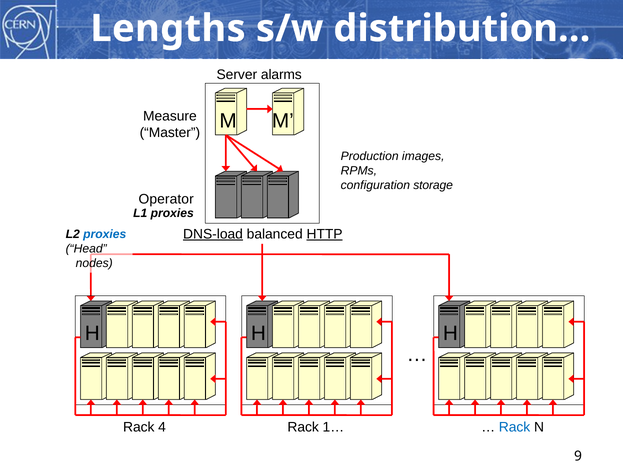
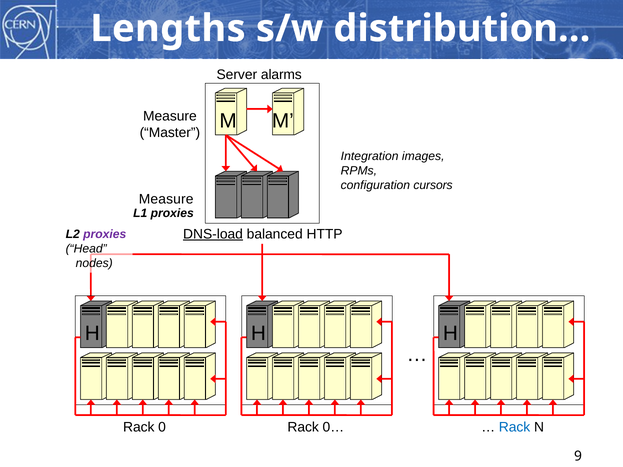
Production: Production -> Integration (370, 157)
storage: storage -> cursors (433, 186)
Operator: Operator -> Measure (166, 199)
HTTP underline: present -> none (325, 234)
proxies colour: blue -> purple (105, 234)
4: 4 -> 0 (162, 428)
1…: 1… -> 0… (333, 428)
